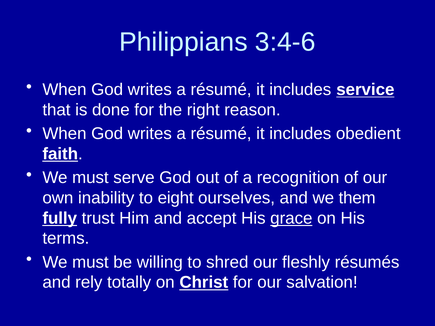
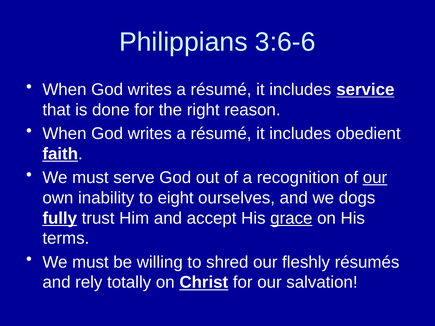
3:4-6: 3:4-6 -> 3:6-6 (285, 42)
our underline: none -> present (375, 178)
them: them -> dogs (357, 198)
